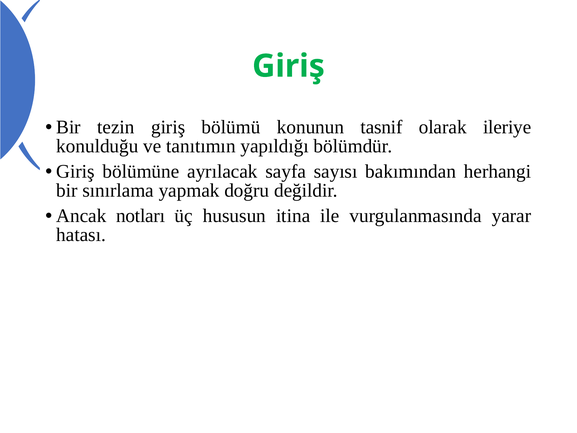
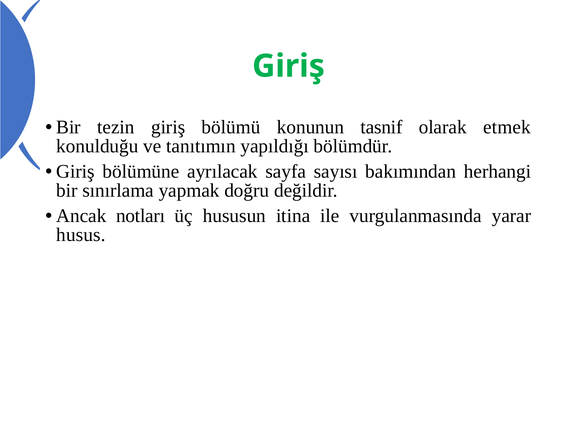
ileriye: ileriye -> etmek (507, 127)
hatası: hatası -> husus (81, 235)
